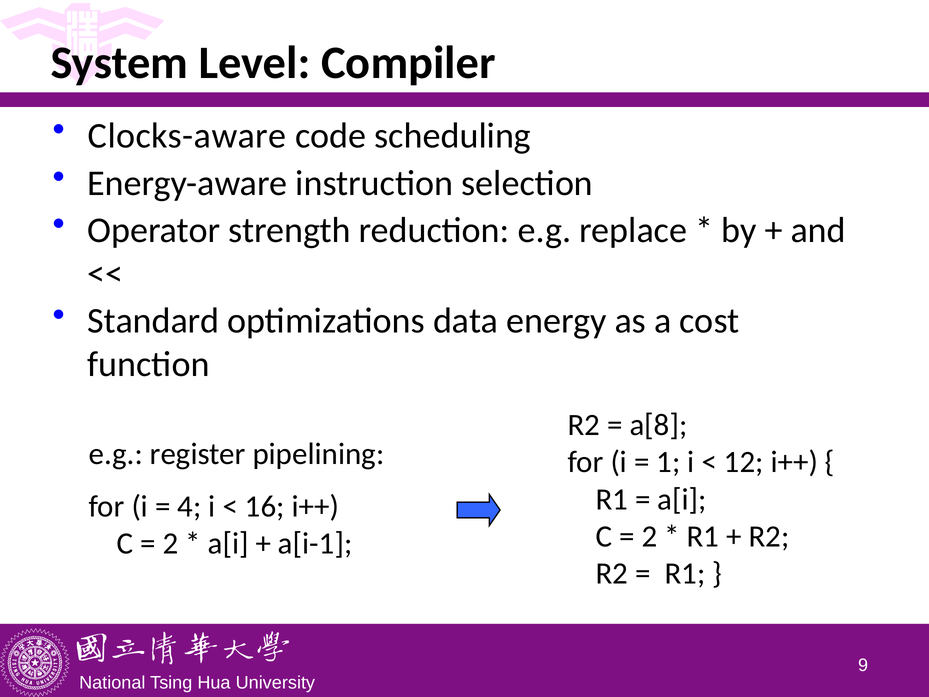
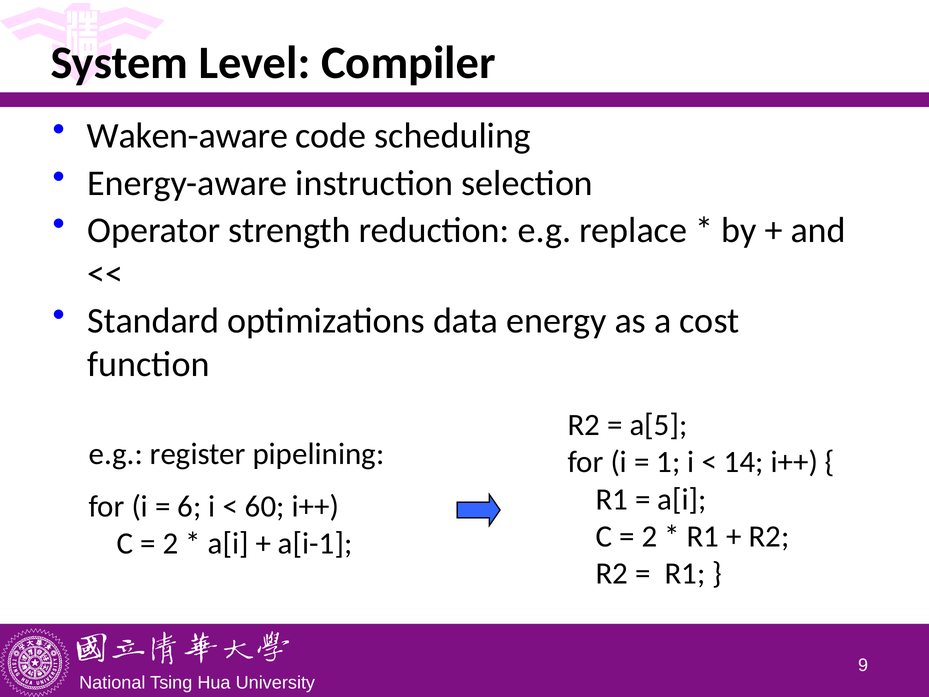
Clocks-aware: Clocks-aware -> Waken-aware (187, 136)
a[8: a[8 -> a[5 (658, 425)
12: 12 -> 14 (744, 462)
4: 4 -> 6 (189, 506)
16: 16 -> 60 (265, 506)
